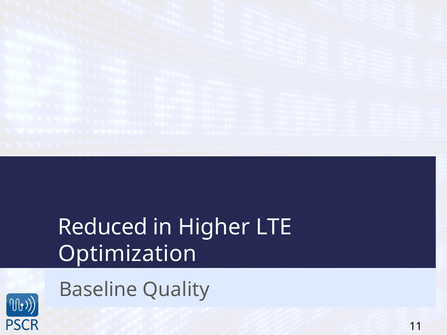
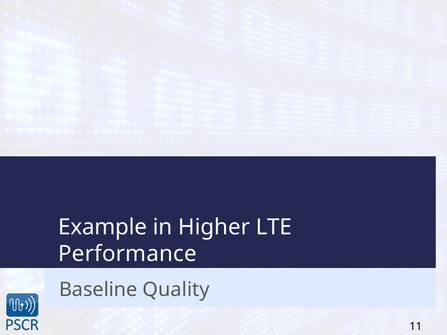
Reduced: Reduced -> Example (103, 227)
Optimization: Optimization -> Performance (127, 254)
